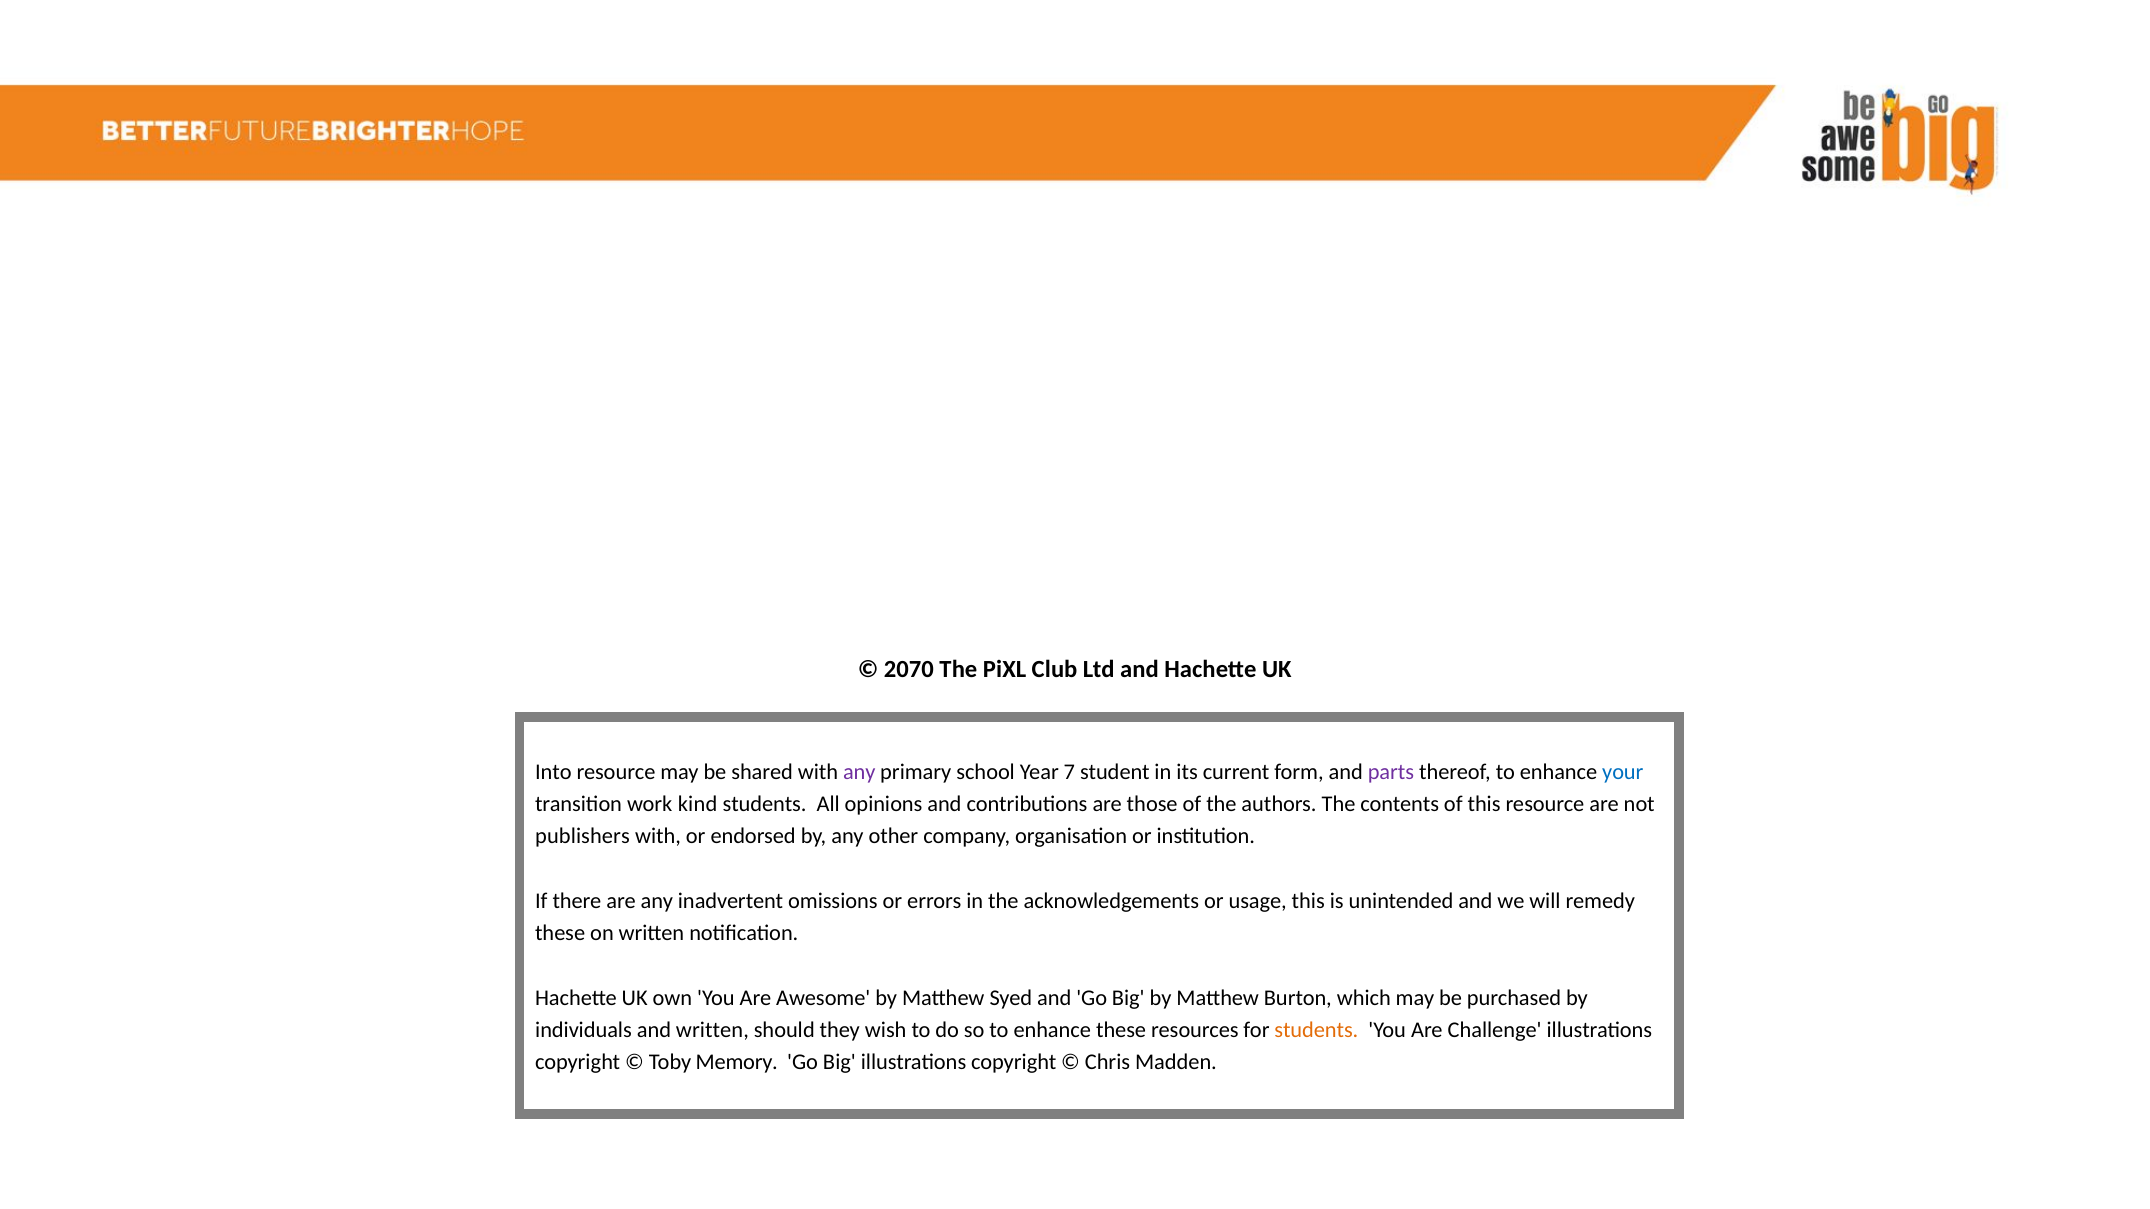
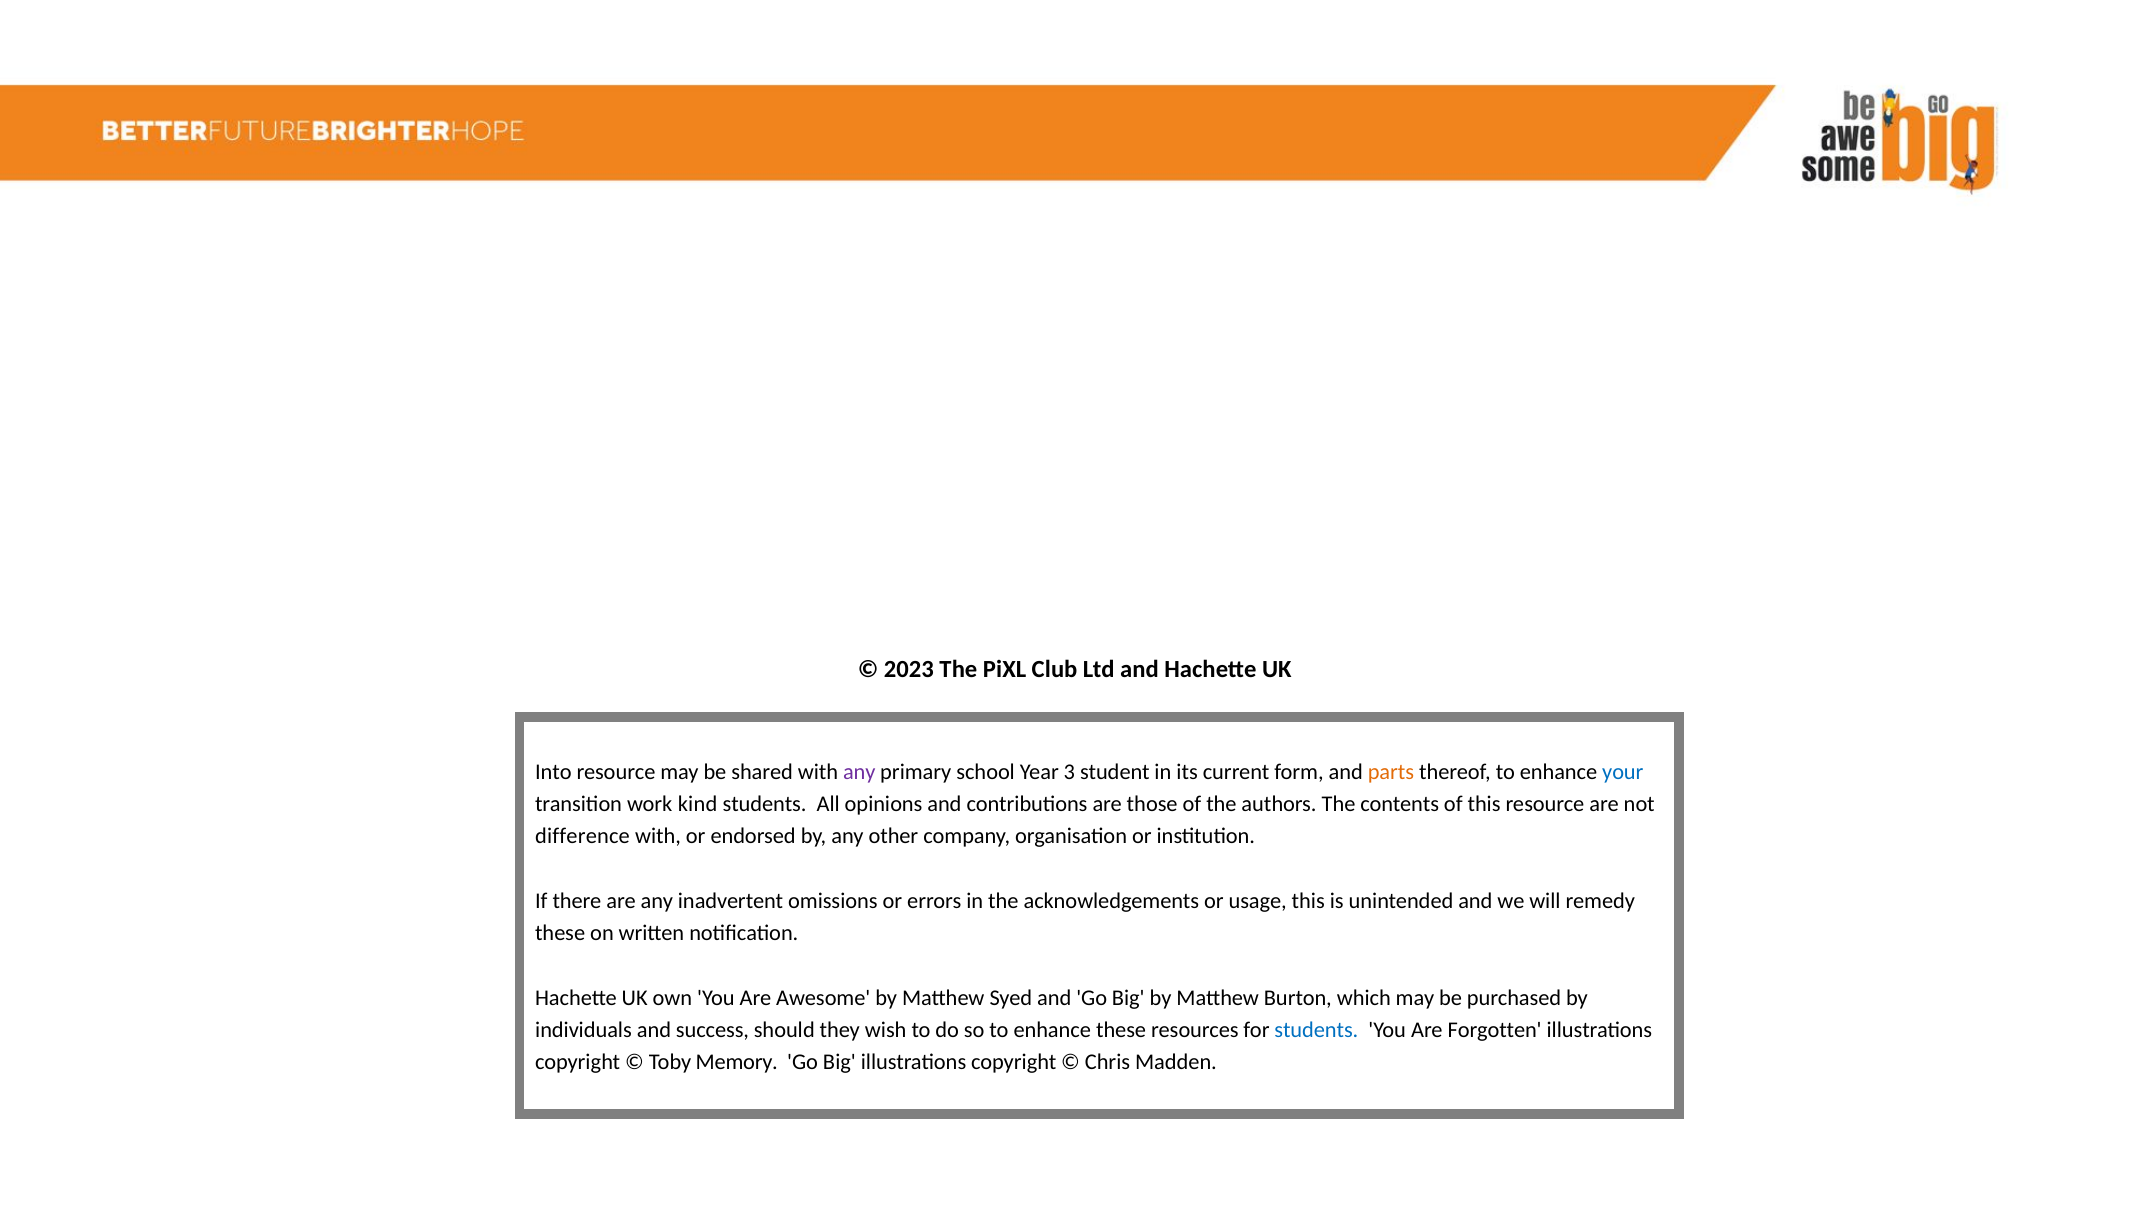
2070: 2070 -> 2023 (909, 670)
7: 7 -> 3 (1069, 772)
parts colour: purple -> orange (1391, 772)
publishers: publishers -> difference (582, 837)
and written: written -> success (712, 1030)
students colour: orange -> blue (1316, 1030)
Challenge: Challenge -> Forgotten (1495, 1030)
